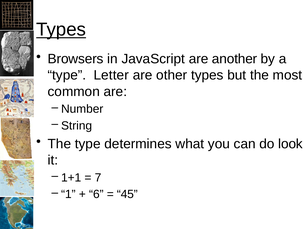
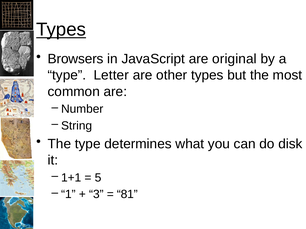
another: another -> original (235, 59)
look: look -> disk (290, 144)
7: 7 -> 5 (98, 178)
6: 6 -> 3 (96, 195)
45: 45 -> 81 (127, 195)
